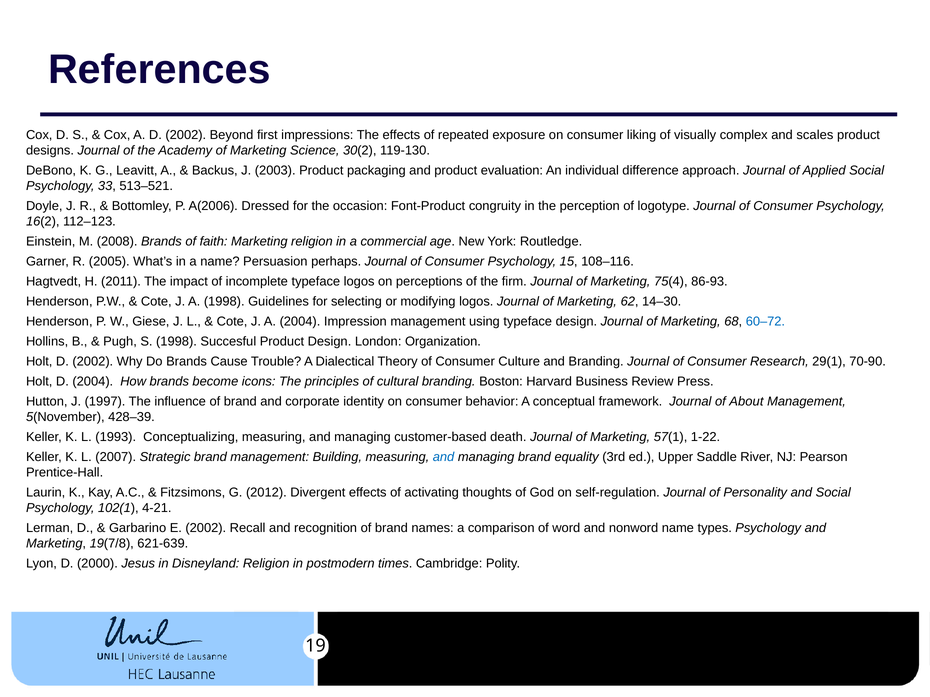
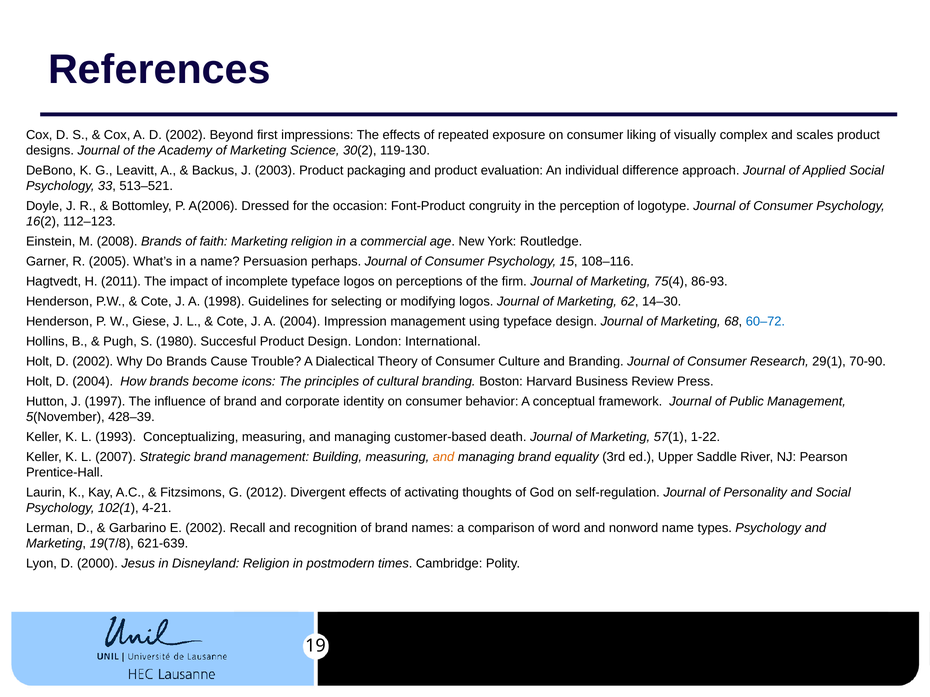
S 1998: 1998 -> 1980 (176, 342)
Organization: Organization -> International (443, 342)
About: About -> Public (747, 402)
and colour: blue -> orange (444, 457)
